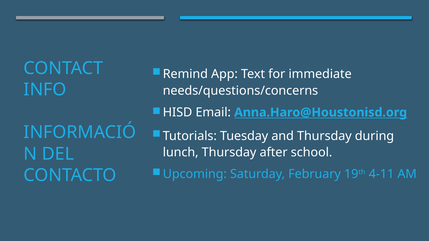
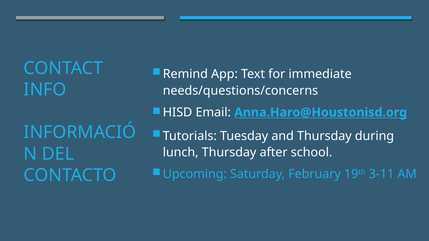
4-11: 4-11 -> 3-11 (381, 174)
